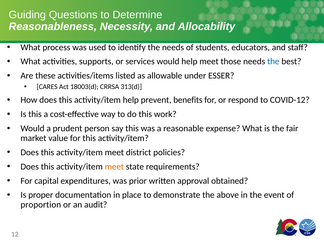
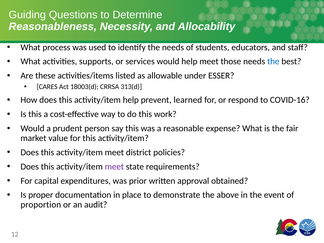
benefits: benefits -> learned (188, 100)
COVID-12: COVID-12 -> COVID-16 (290, 100)
meet colour: orange -> purple (114, 167)
